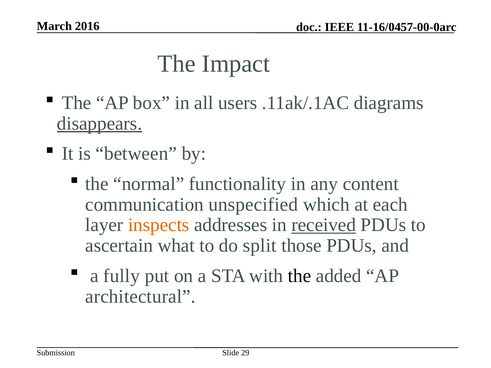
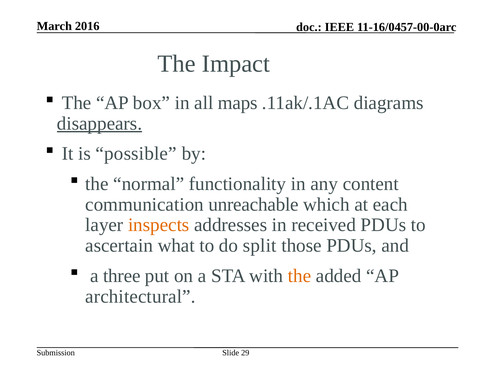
users: users -> maps (238, 103)
between: between -> possible (136, 154)
unspecified: unspecified -> unreachable (253, 205)
received underline: present -> none (324, 225)
fully: fully -> three (122, 276)
the colour: black -> orange (300, 276)
